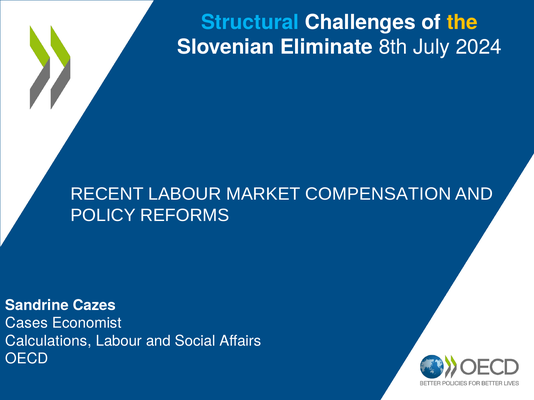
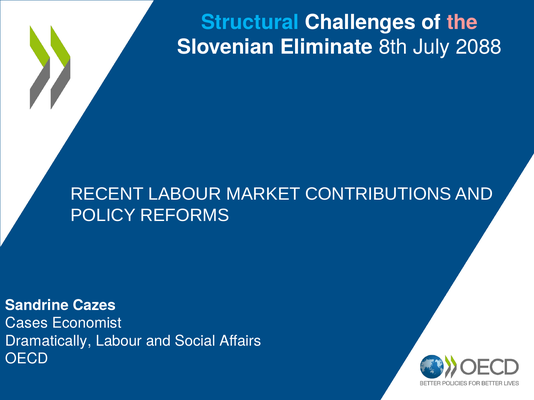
the colour: yellow -> pink (462, 22)
2024: 2024 -> 2088 (479, 47)
COMPENSATION: COMPENSATION -> CONTRIBUTIONS (378, 194)
Calculations: Calculations -> Dramatically (48, 341)
